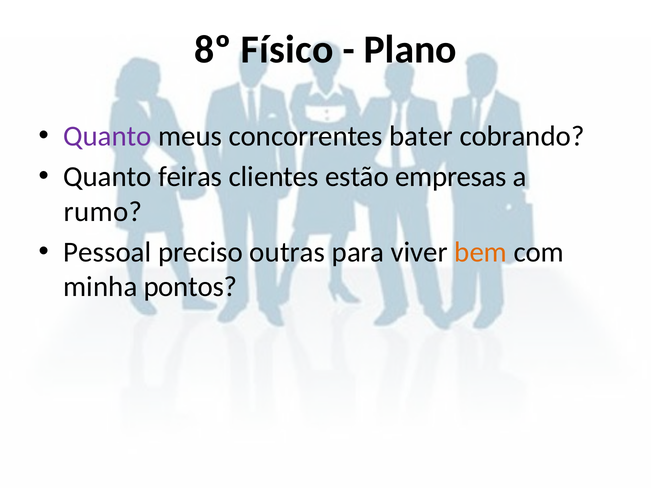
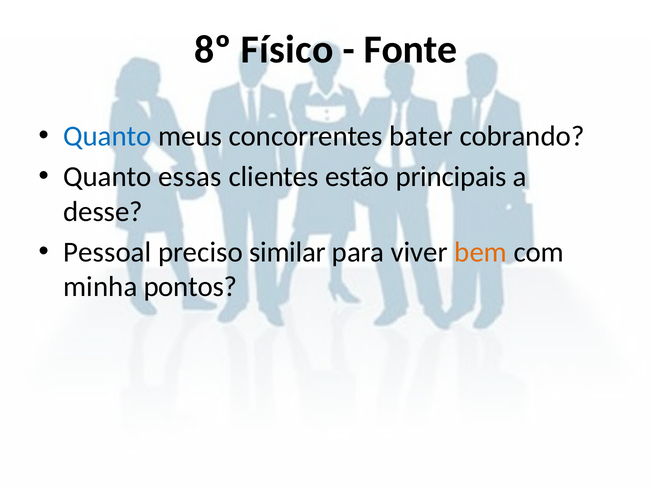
Plano: Plano -> Fonte (410, 49)
Quanto colour: purple -> blue (107, 137)
feiras: feiras -> essas (190, 177)
empresas: empresas -> principais (451, 177)
rumo: rumo -> desse (103, 212)
outras: outras -> similar (287, 252)
